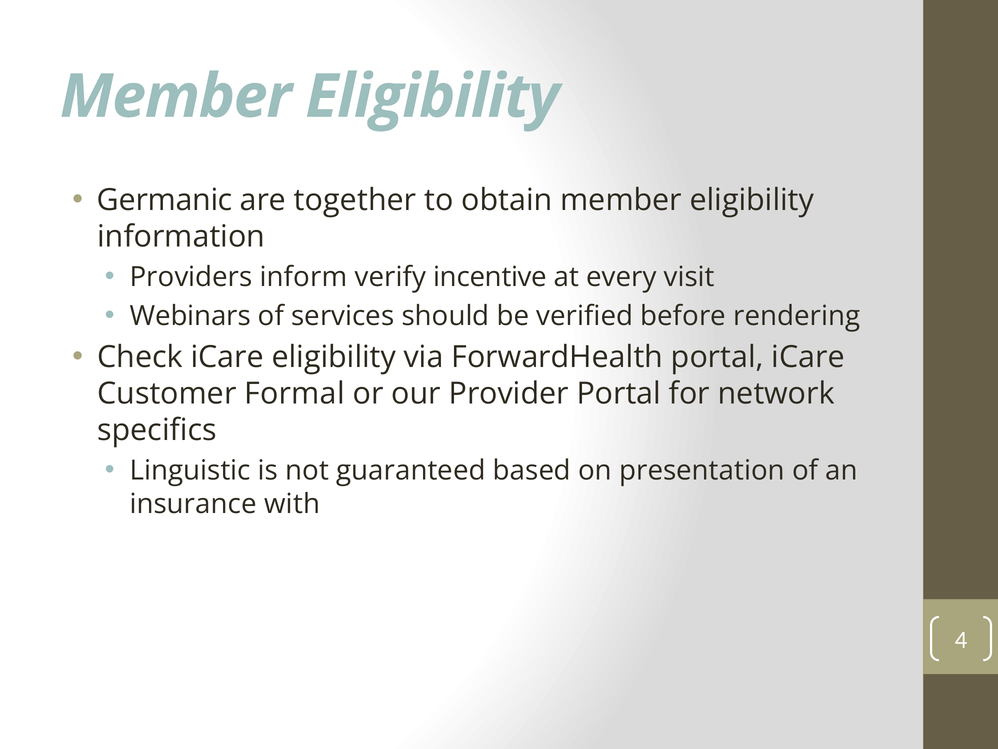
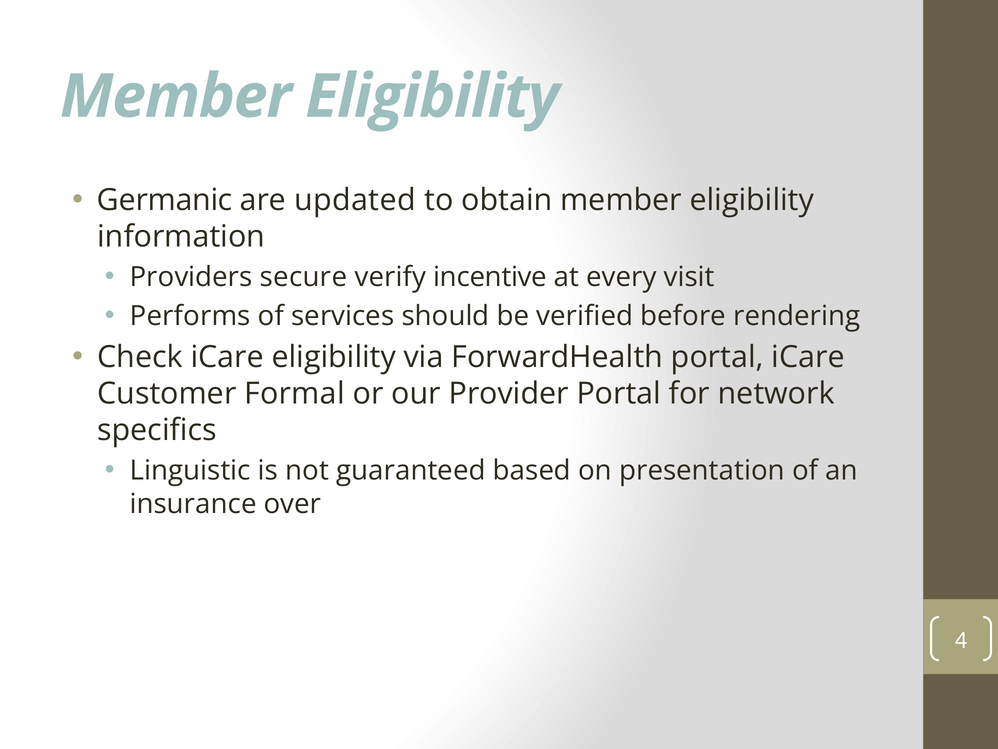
together: together -> updated (355, 200)
inform: inform -> secure (303, 277)
Webinars: Webinars -> Performs (190, 316)
with: with -> over (292, 504)
